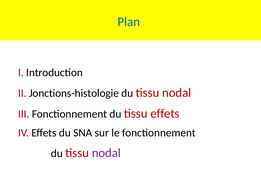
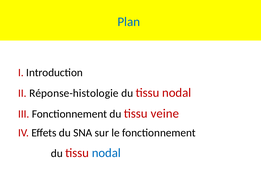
Jonctions-histologie: Jonctions-histologie -> Réponse-histologie (74, 93)
tissu effets: effets -> veine (165, 113)
nodal colour: purple -> blue (106, 153)
